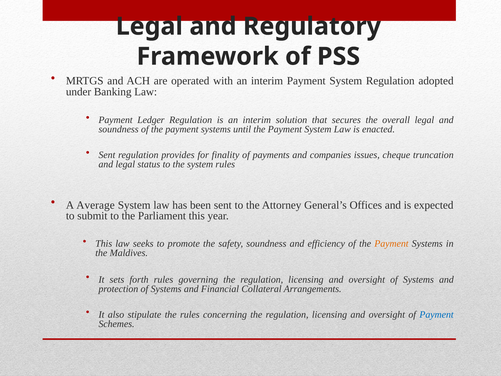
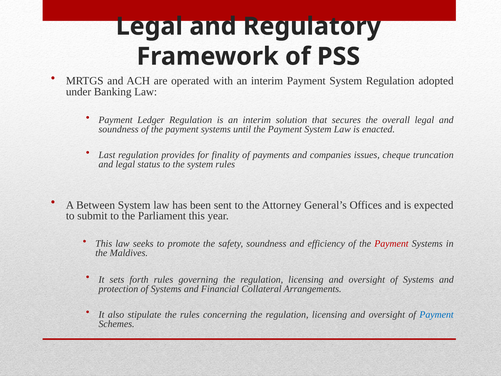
Sent: Sent -> Last (107, 155)
Average: Average -> Between (96, 205)
Payment colour: orange -> red (391, 244)
